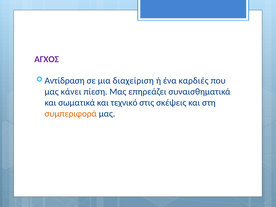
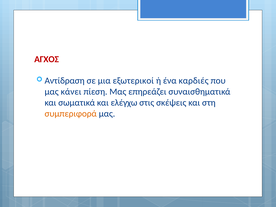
ΑΓΧΟΣ colour: purple -> red (47, 59)
διαχείριση: διαχείριση -> εξωτερικοί (133, 81)
τεχνικό: τεχνικό -> ελέγχω (124, 103)
